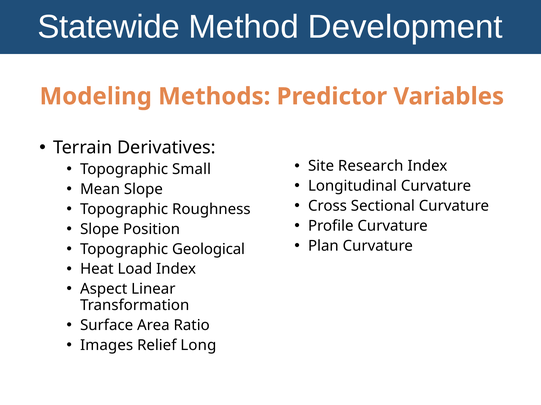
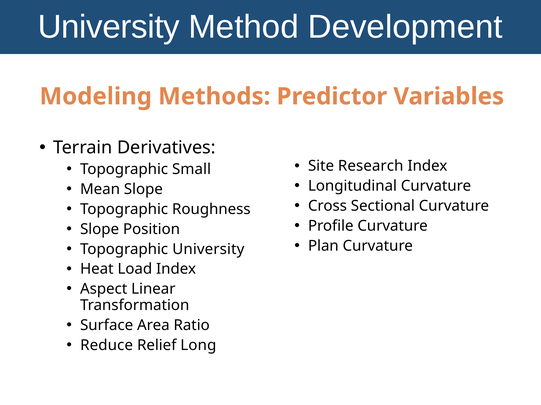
Statewide: Statewide -> University (109, 27)
Topographic Geological: Geological -> University (208, 250)
Images: Images -> Reduce (107, 346)
